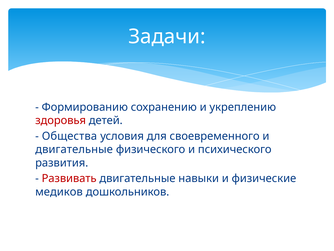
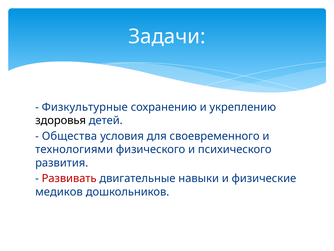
Формированию: Формированию -> Физкультурные (85, 107)
здоровья colour: red -> black (61, 120)
двигательные: двигательные -> технологиями (74, 149)
